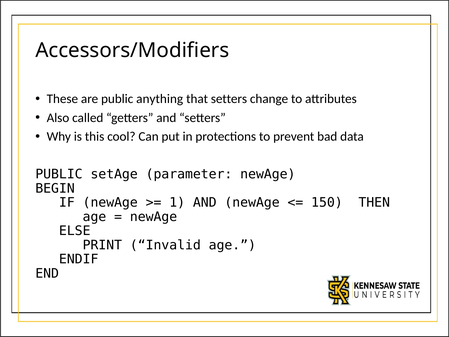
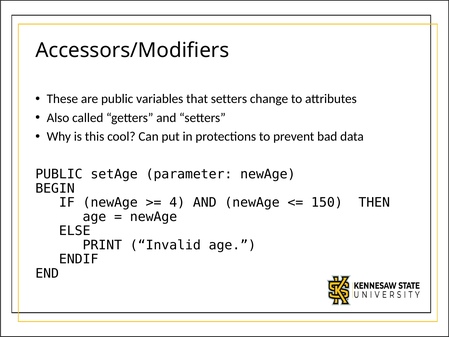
anything: anything -> variables (160, 99)
1: 1 -> 4 (177, 202)
